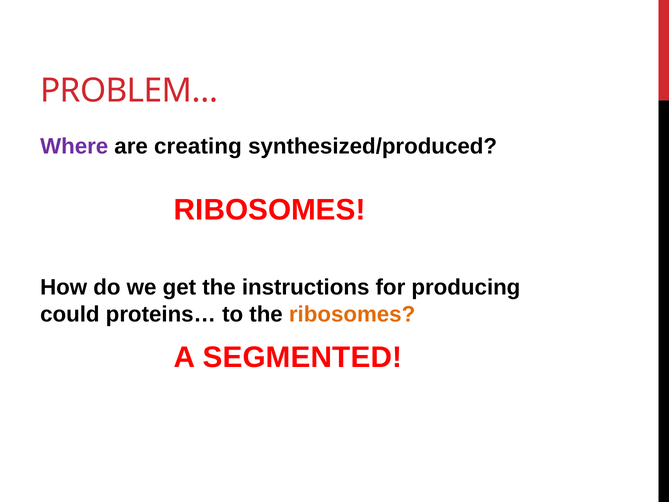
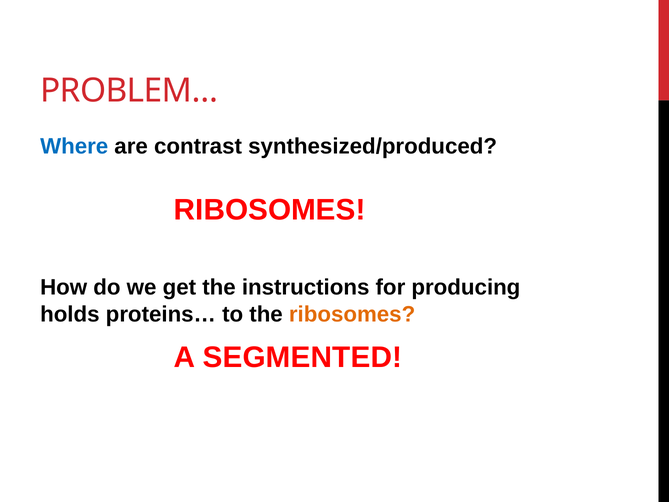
Where colour: purple -> blue (74, 147)
creating: creating -> contrast (198, 147)
could: could -> holds (70, 314)
